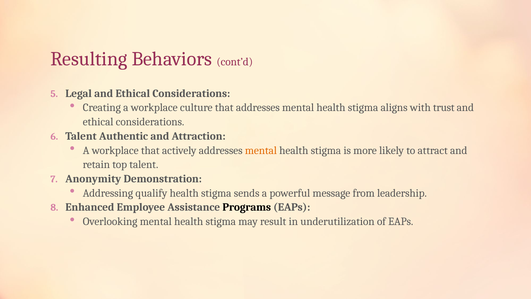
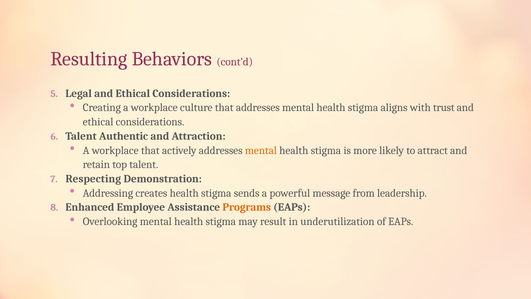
Anonymity: Anonymity -> Respecting (93, 179)
qualify: qualify -> creates (151, 193)
Programs colour: black -> orange (247, 207)
